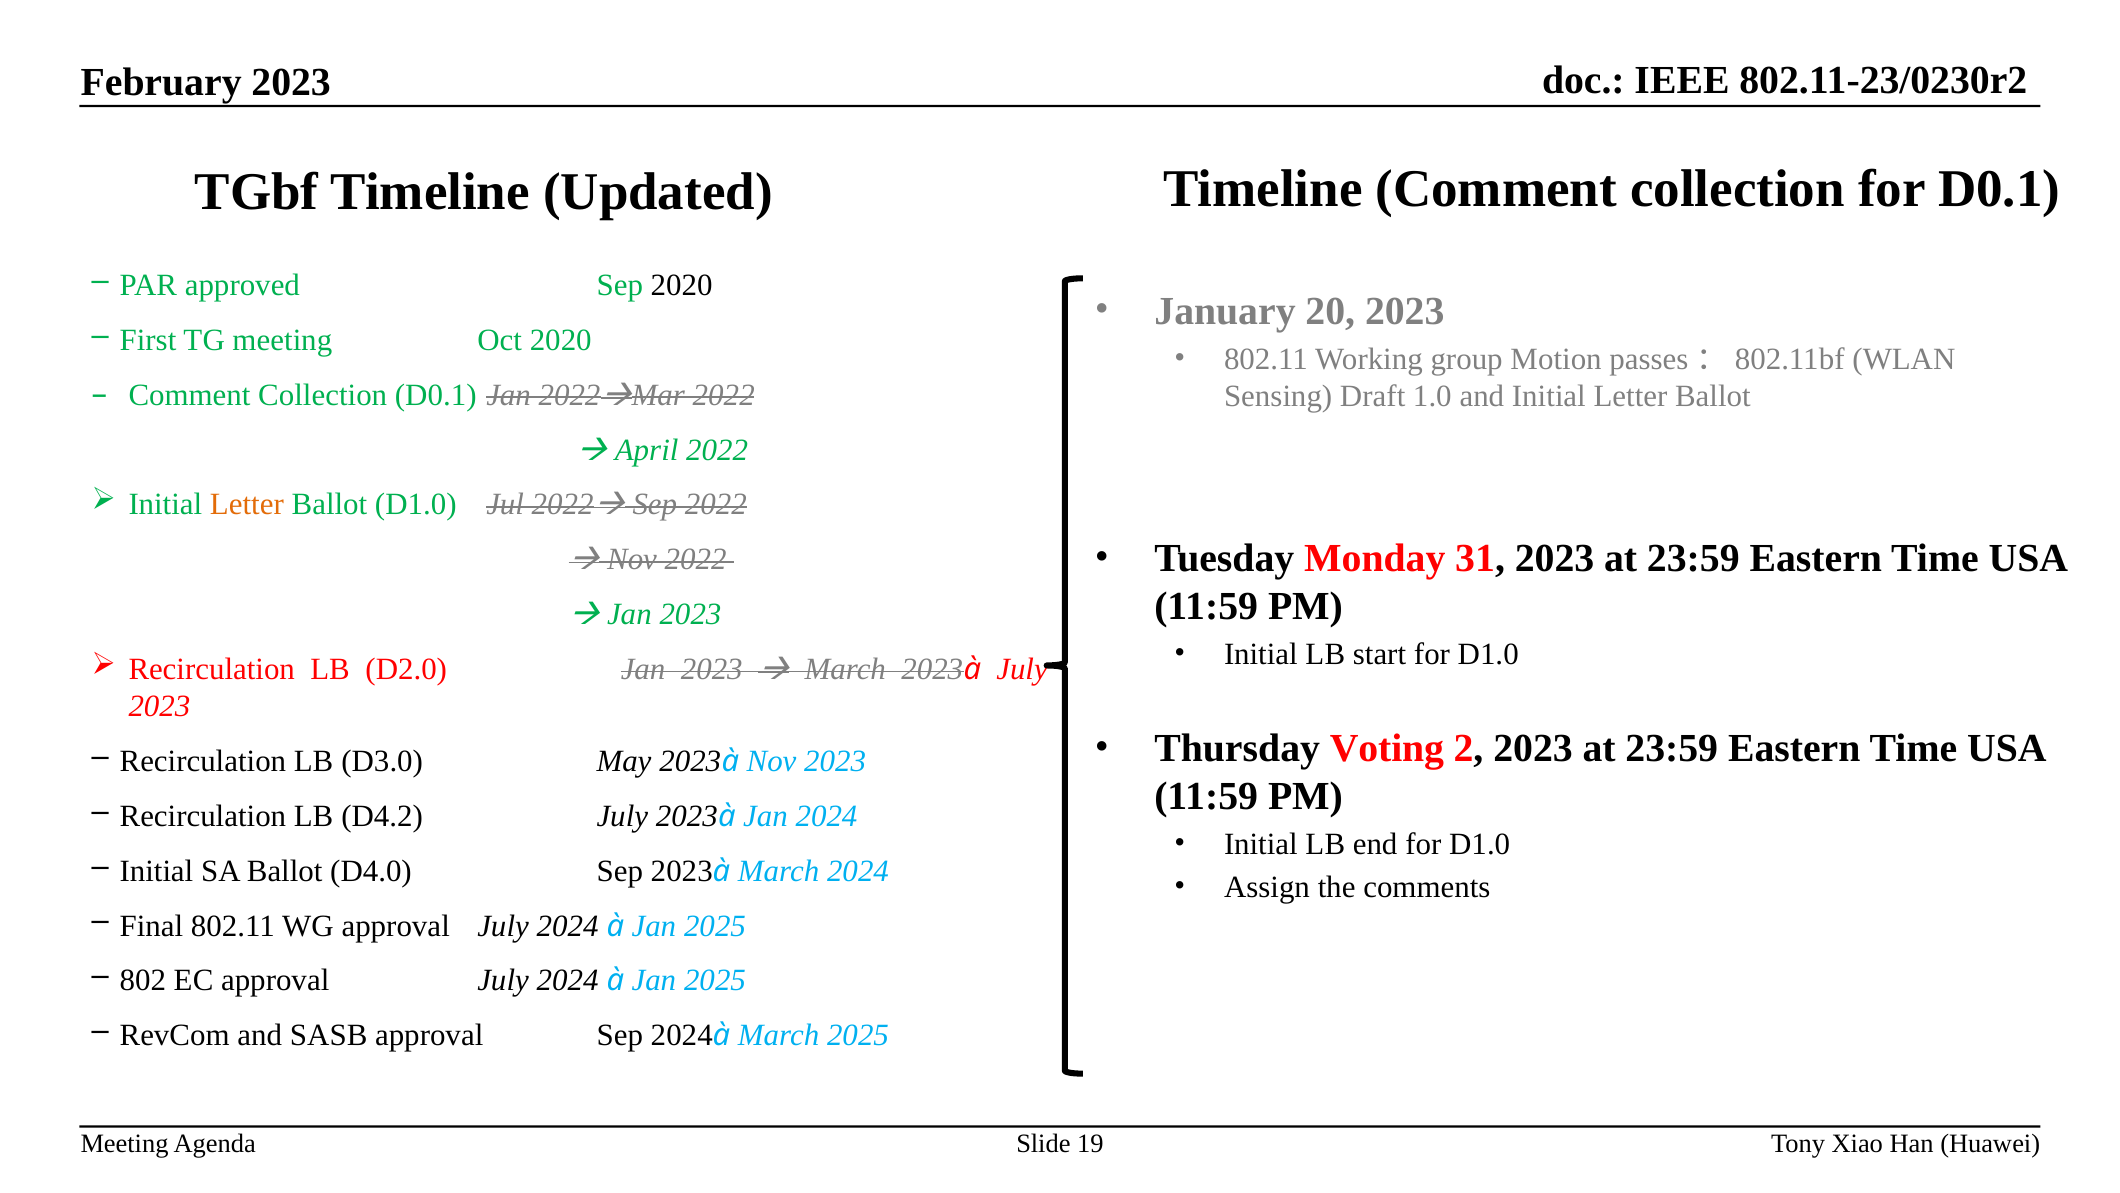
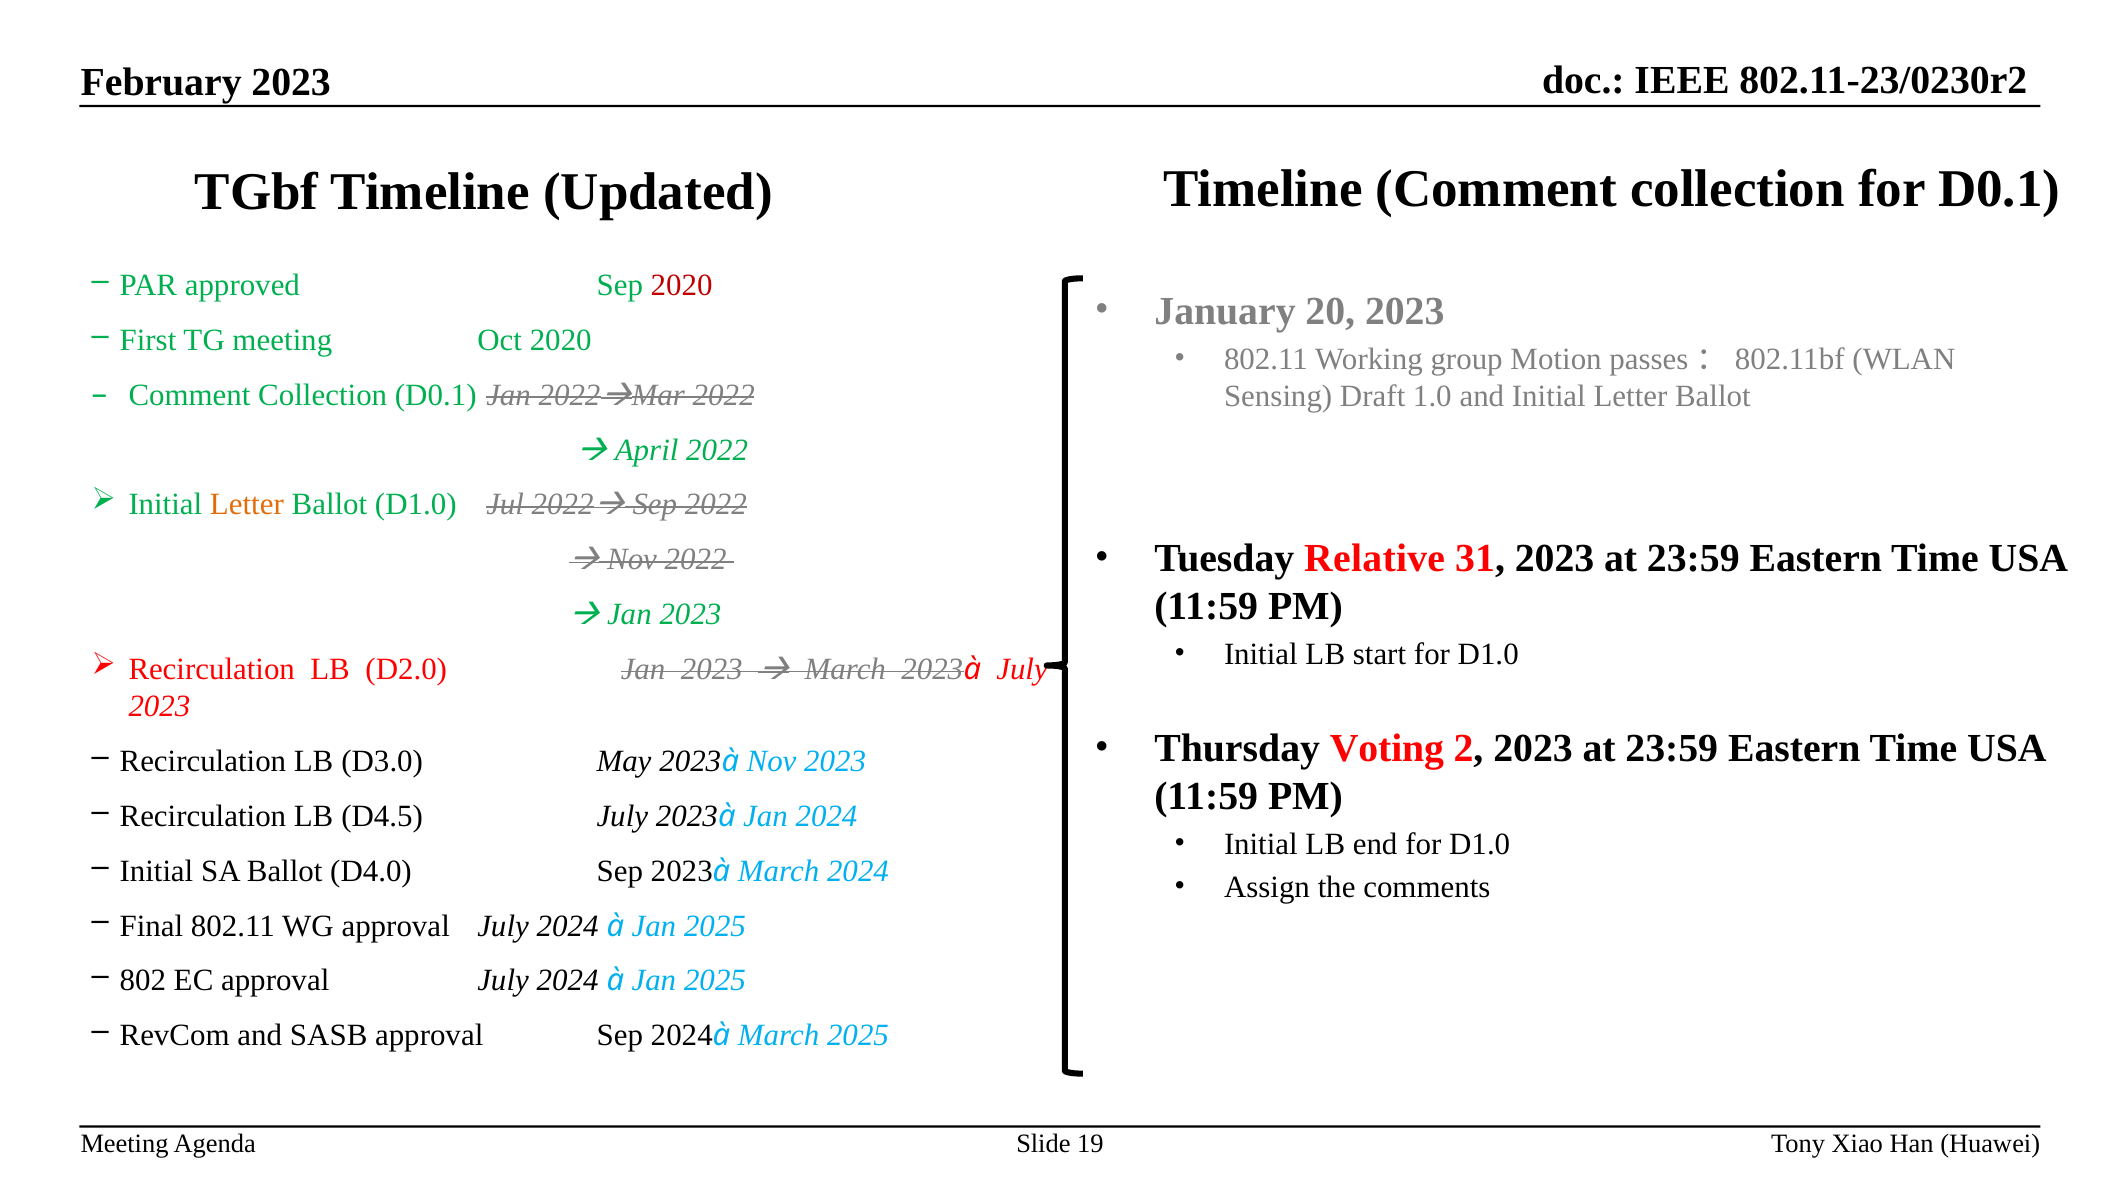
2020 colour: black -> red (682, 285)
Monday: Monday -> Relative (1375, 558)
D4.2: D4.2 -> D4.5 (382, 816)
